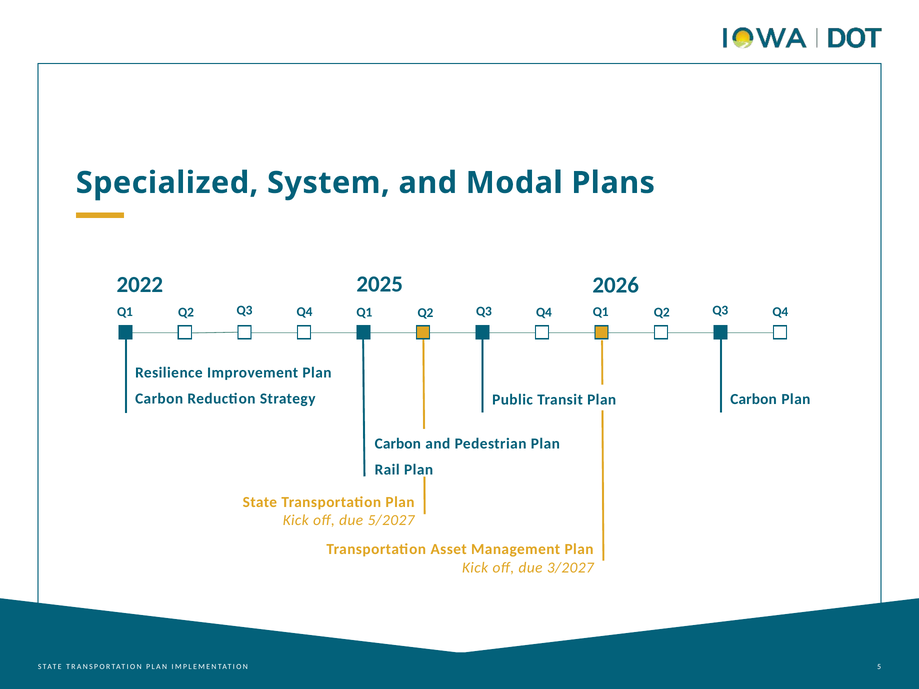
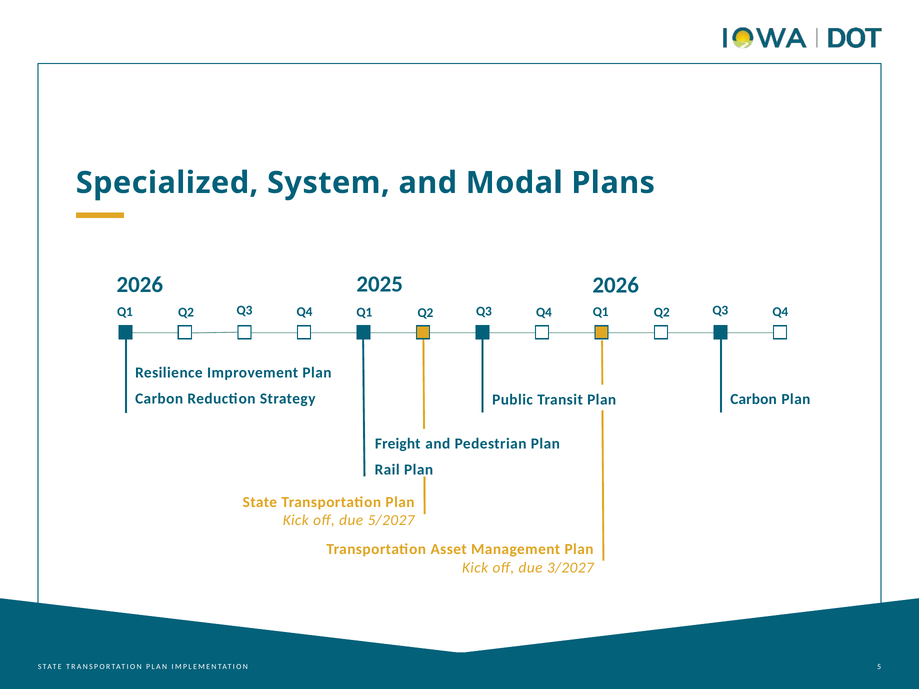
2022: 2022 -> 2026 (140, 285)
Carbon: Carbon -> Freight (398, 444)
